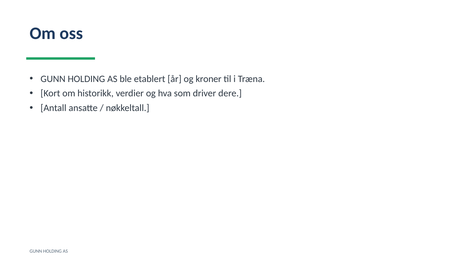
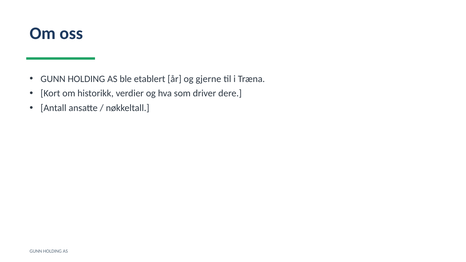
kroner: kroner -> gjerne (208, 79)
